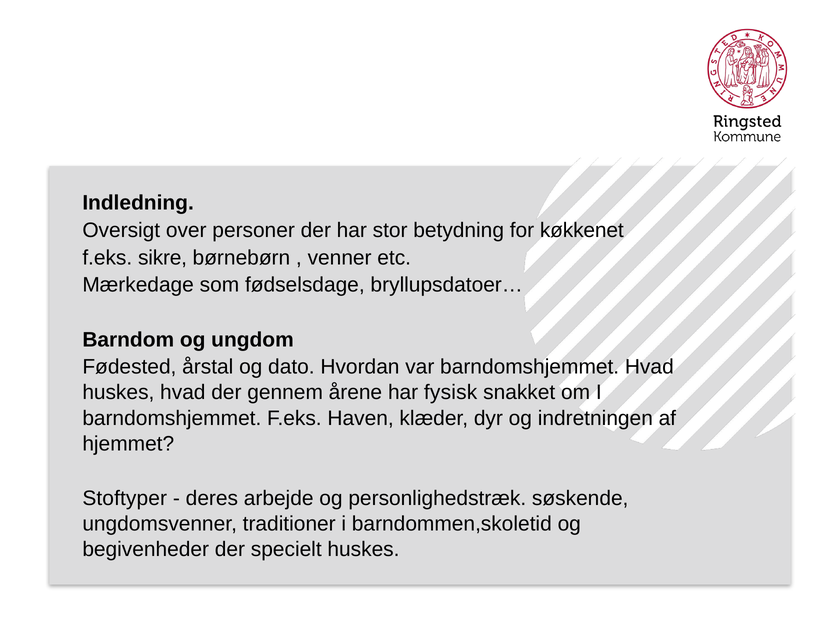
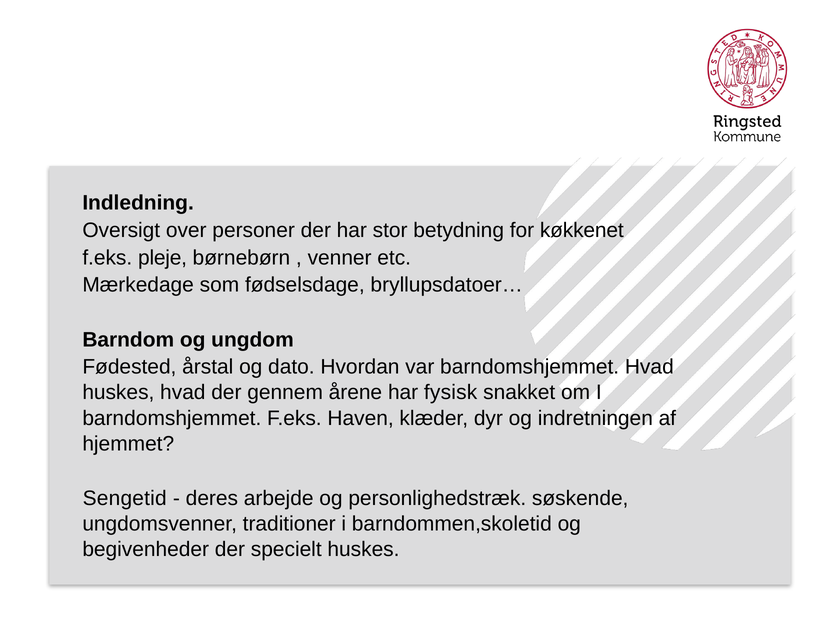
sikre: sikre -> pleje (163, 258)
Stoftyper: Stoftyper -> Sengetid (125, 498)
